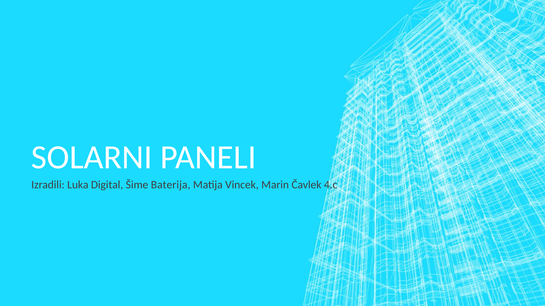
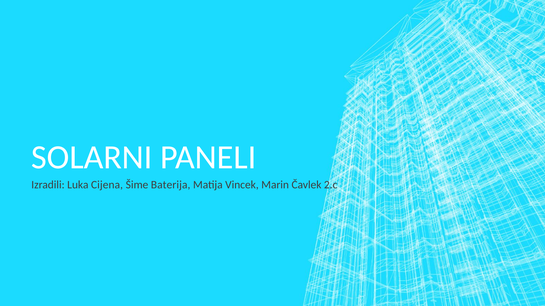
Digital: Digital -> Cijena (107, 185)
4.c: 4.c -> 2.c (331, 185)
